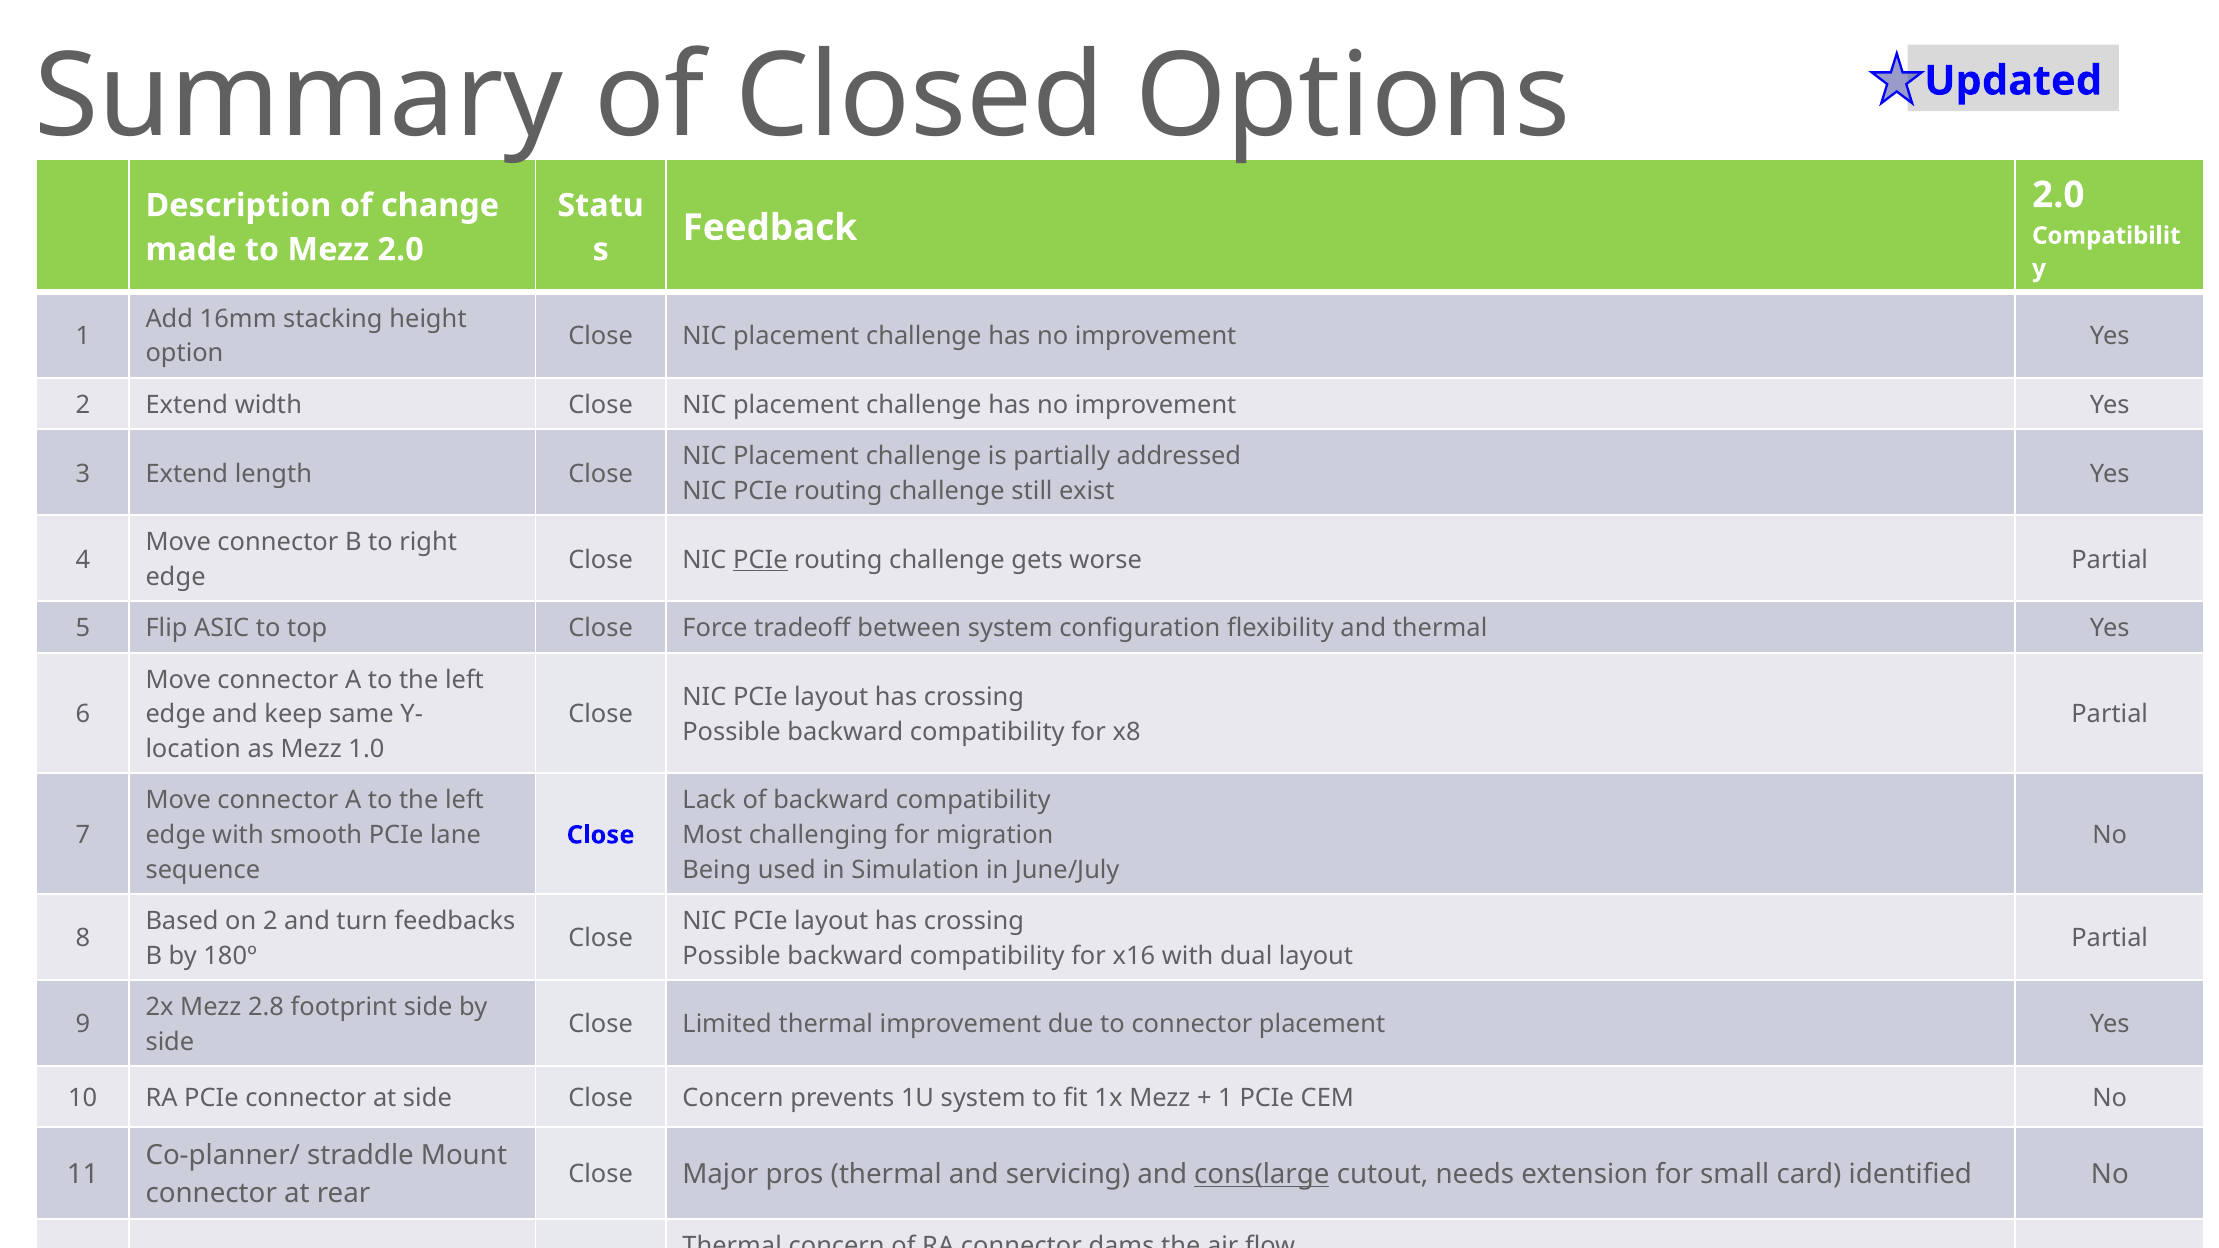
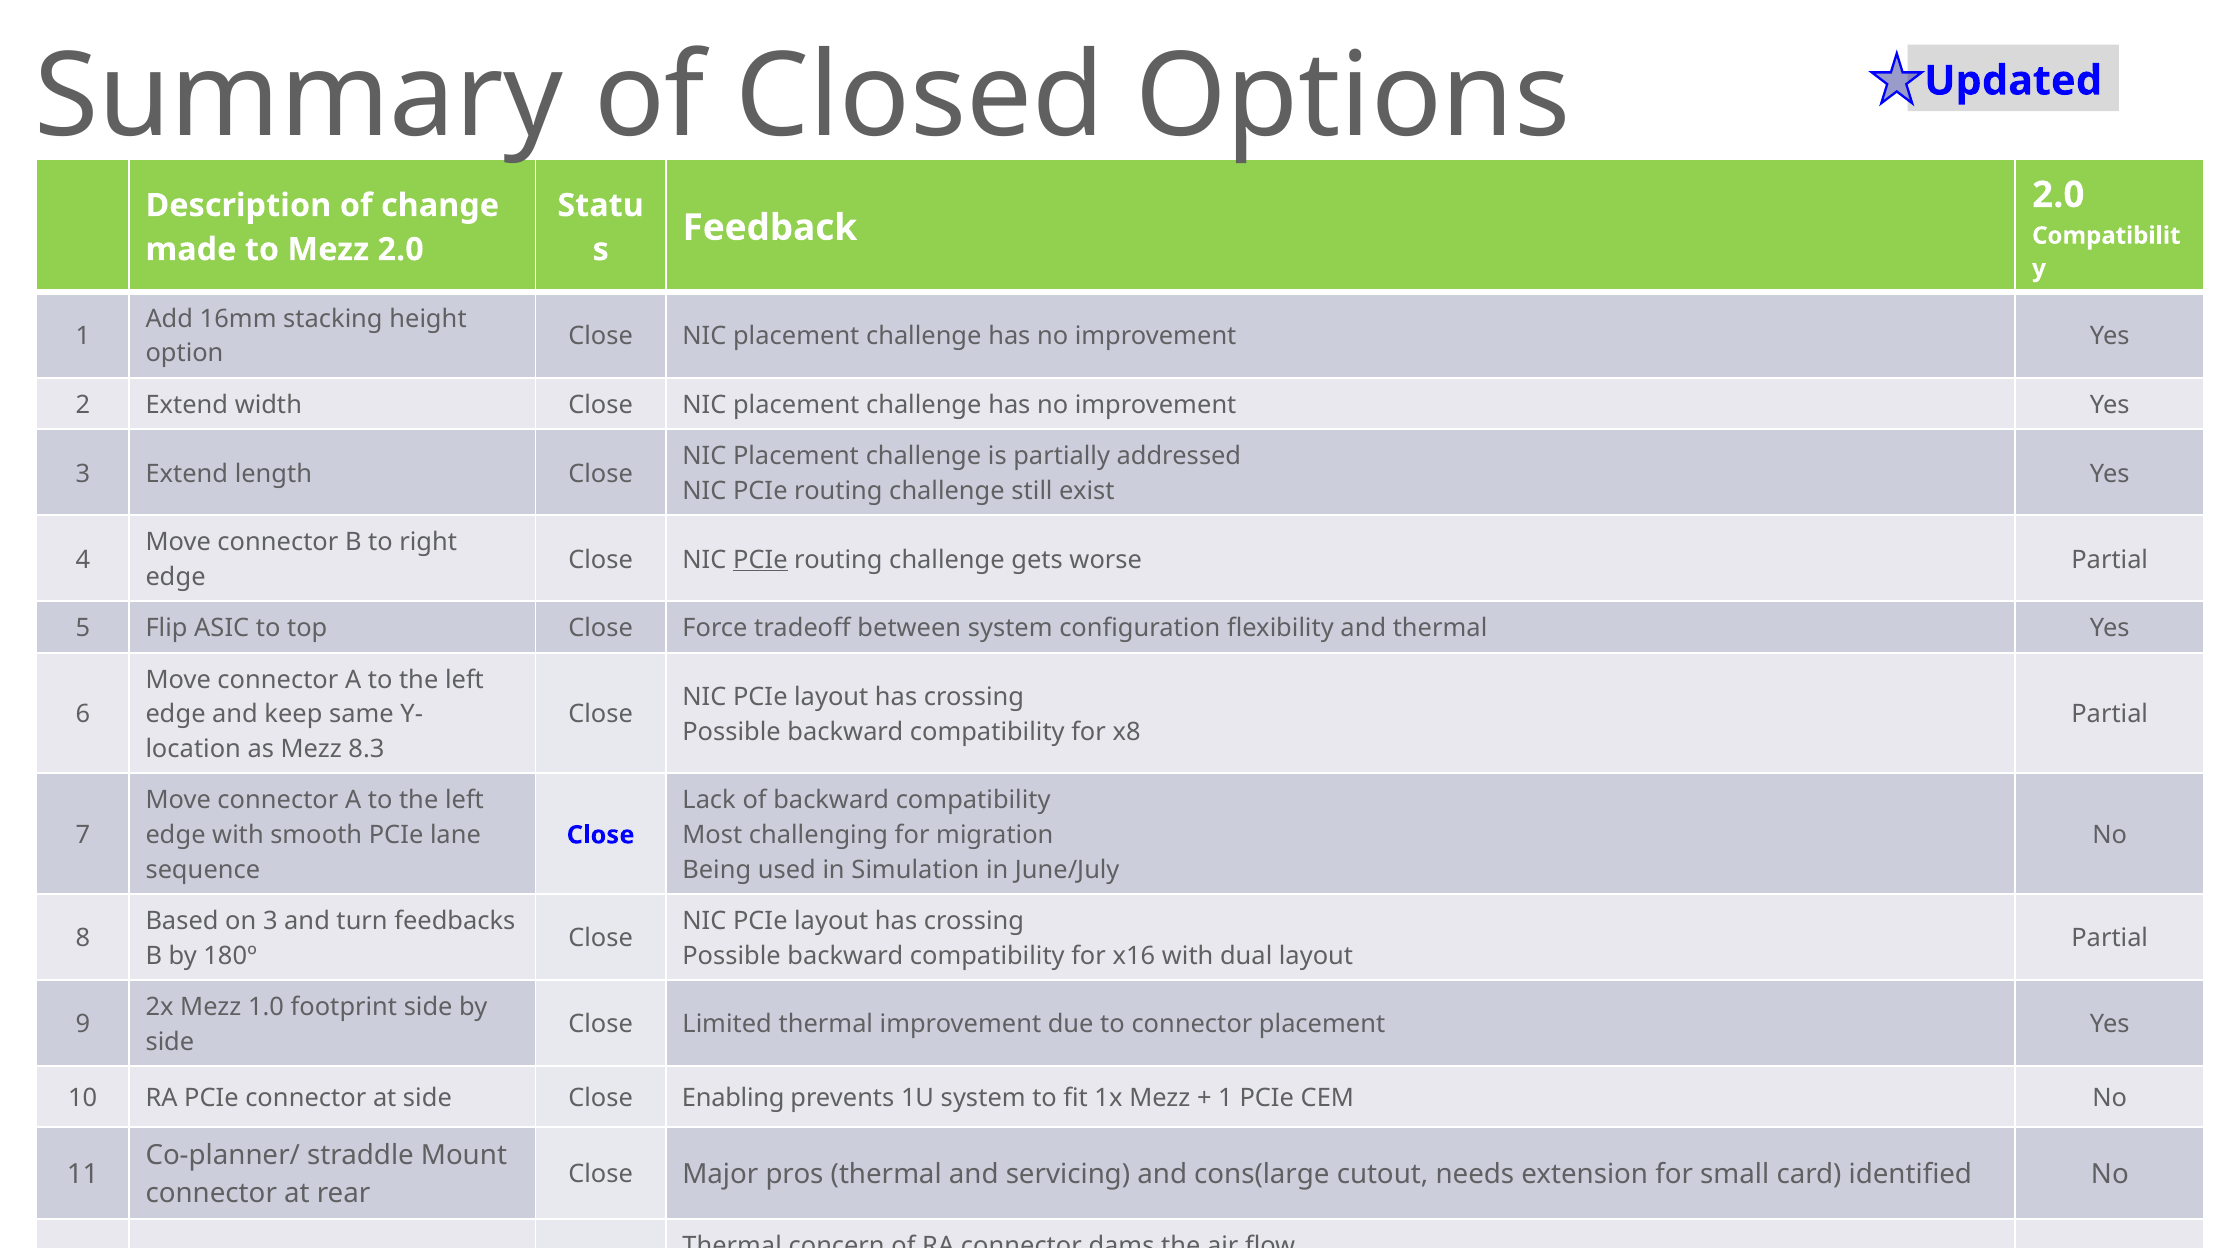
1.0: 1.0 -> 8.3 (366, 749)
on 2: 2 -> 3 (270, 921)
2.8: 2.8 -> 1.0 (266, 1007)
Close Concern: Concern -> Enabling (733, 1098)
cons(large underline: present -> none (1262, 1175)
